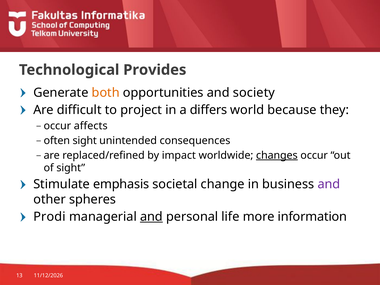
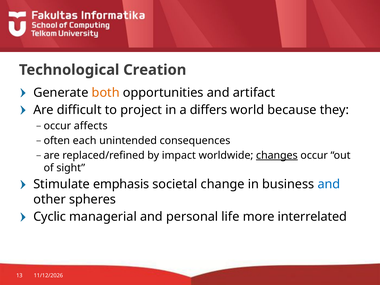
Provides: Provides -> Creation (155, 70)
society: society -> artifact (254, 93)
often sight: sight -> each (85, 141)
and colour: purple -> blue (329, 184)
Prodi: Prodi -> Cyclic (50, 217)
and underline: present -> none (151, 217)
information: information -> interrelated (312, 217)
